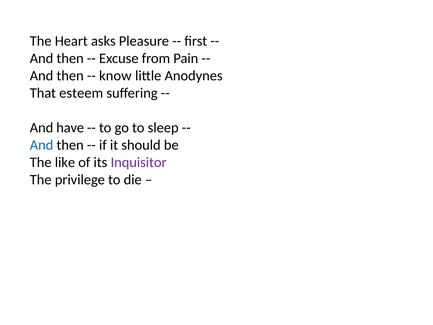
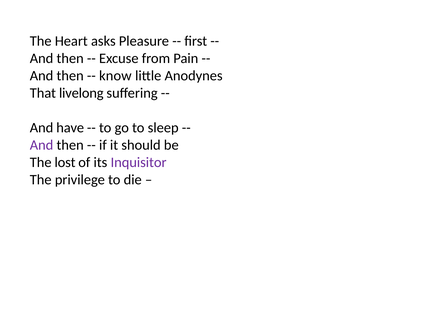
esteem: esteem -> livelong (81, 93)
And colour: blue -> purple (42, 145)
like: like -> lost (65, 162)
